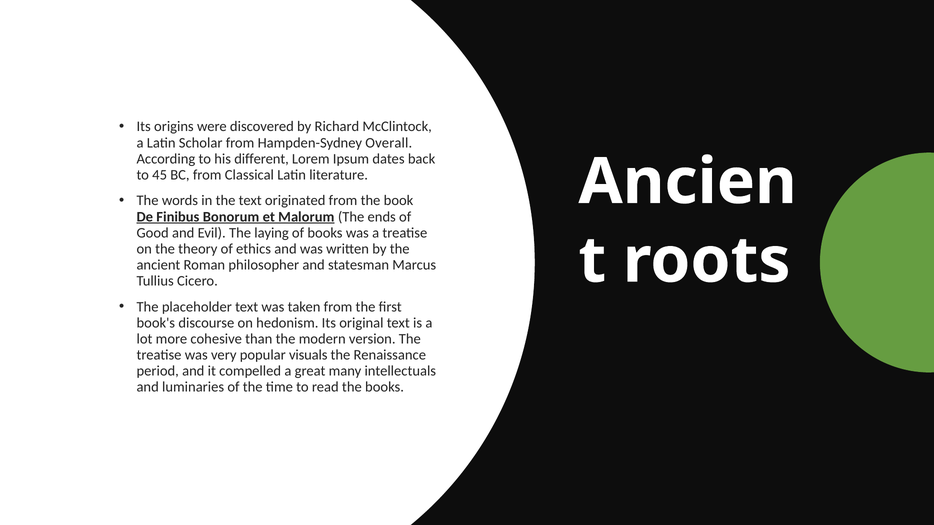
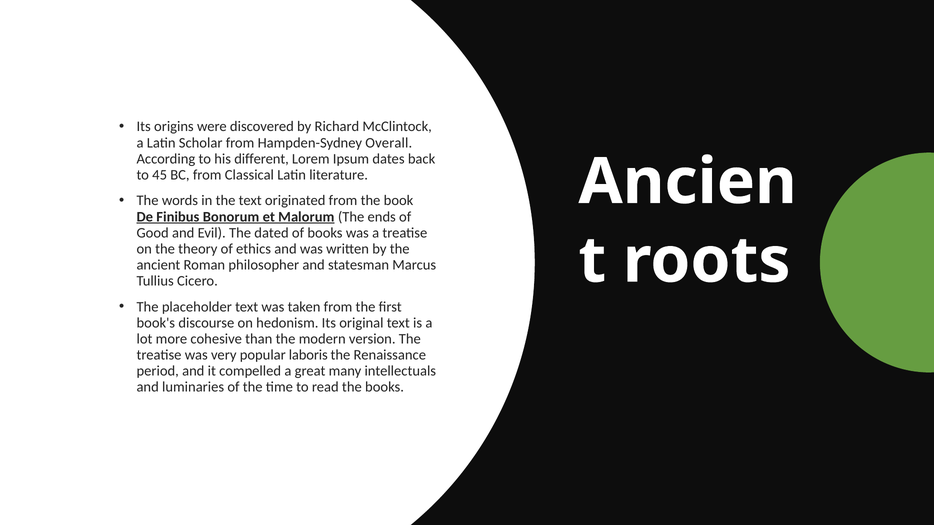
laying: laying -> dated (272, 233)
visuals: visuals -> laboris (308, 355)
